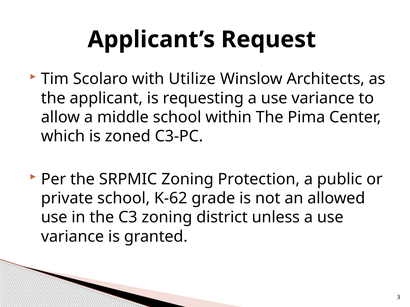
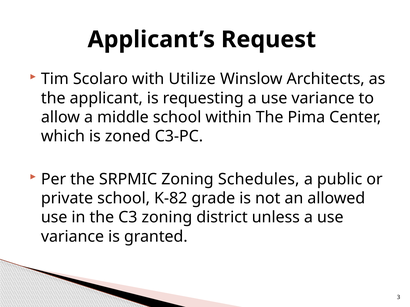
Protection: Protection -> Schedules (259, 179)
K-62: K-62 -> K-82 (171, 199)
